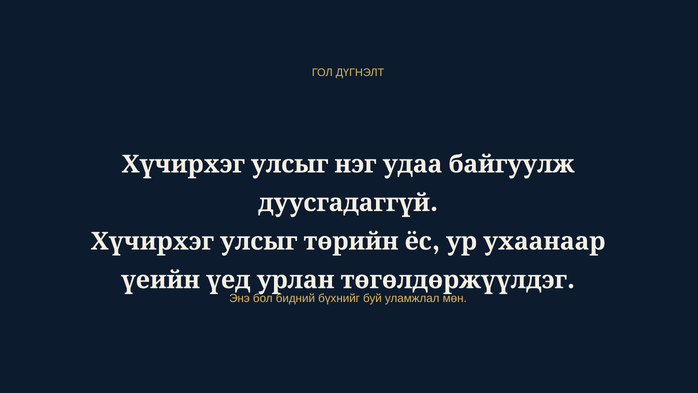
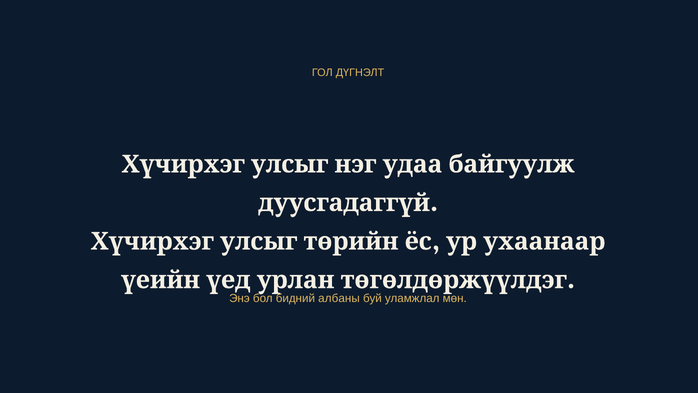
бүхнийг: бүхнийг -> албаны (339, 298)
